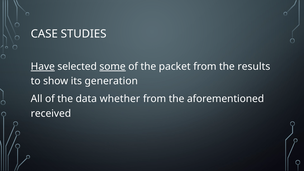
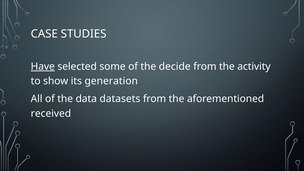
some underline: present -> none (113, 66)
packet: packet -> decide (175, 66)
results: results -> activity (254, 66)
whether: whether -> datasets (120, 99)
